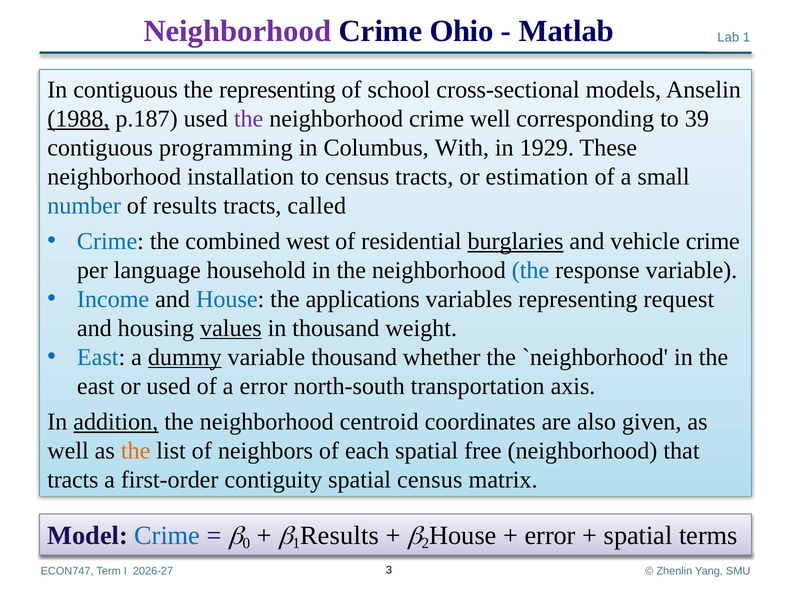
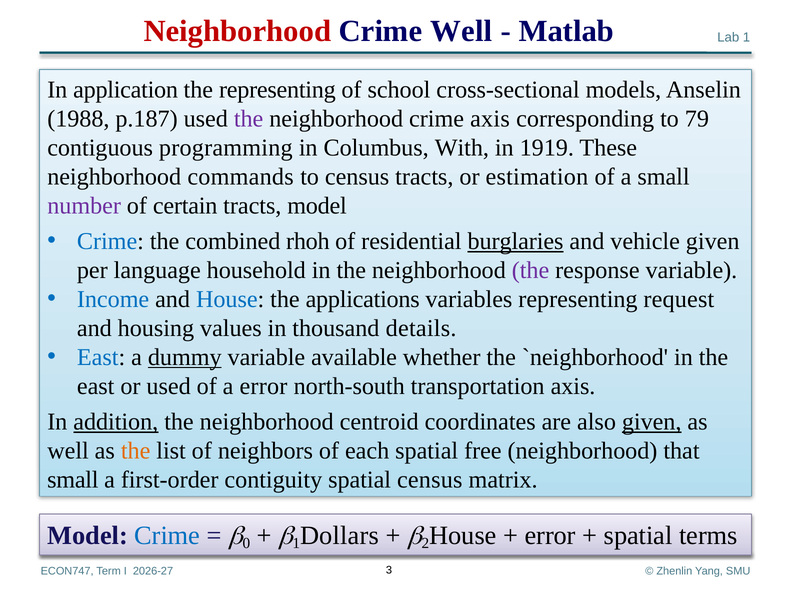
Neighborhood colour: purple -> red (237, 31)
Crime Ohio: Ohio -> Well (461, 31)
In contiguous: contiguous -> application (126, 90)
1988 underline: present -> none (78, 119)
crime well: well -> axis (490, 119)
39: 39 -> 79 (697, 119)
1929: 1929 -> 1919 (547, 148)
installation: installation -> commands (241, 177)
number colour: blue -> purple (84, 206)
of results: results -> certain (185, 206)
tracts called: called -> model (317, 206)
west: west -> rhoh (308, 241)
vehicle crime: crime -> given (713, 241)
the colour: blue -> purple (530, 270)
values underline: present -> none (231, 328)
weight: weight -> details (421, 328)
variable thousand: thousand -> available (354, 357)
given underline: none -> present (652, 422)
tracts: tracts -> small (73, 480)
Results: Results -> Dollars (340, 536)
